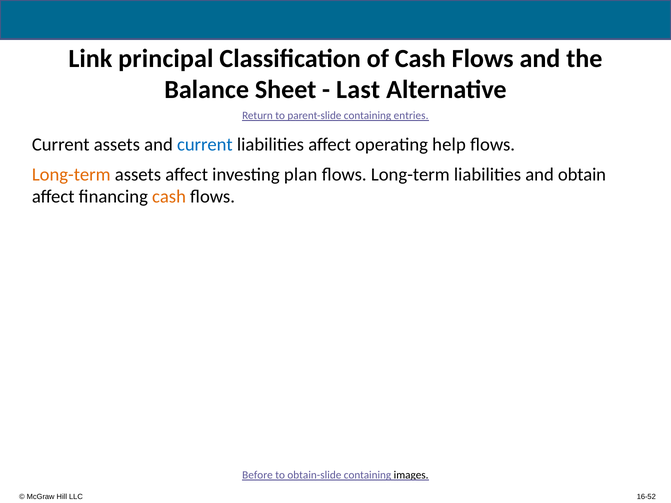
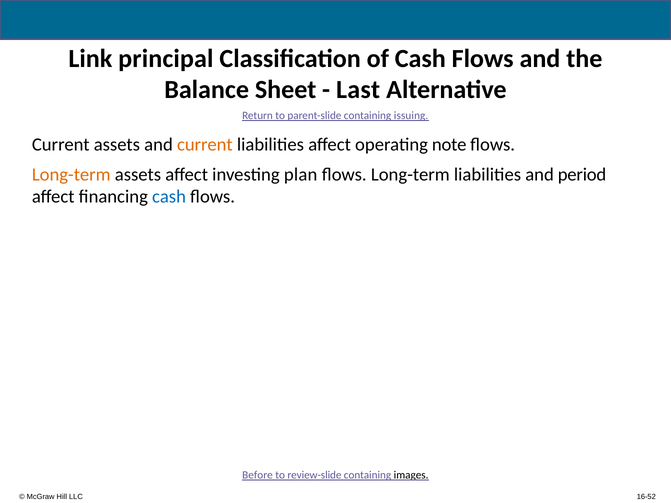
entries: entries -> issuing (411, 116)
current colour: blue -> orange (205, 145)
help: help -> note (449, 145)
obtain: obtain -> period (582, 175)
cash colour: orange -> blue (169, 197)
obtain-slide: obtain-slide -> review-slide (314, 475)
